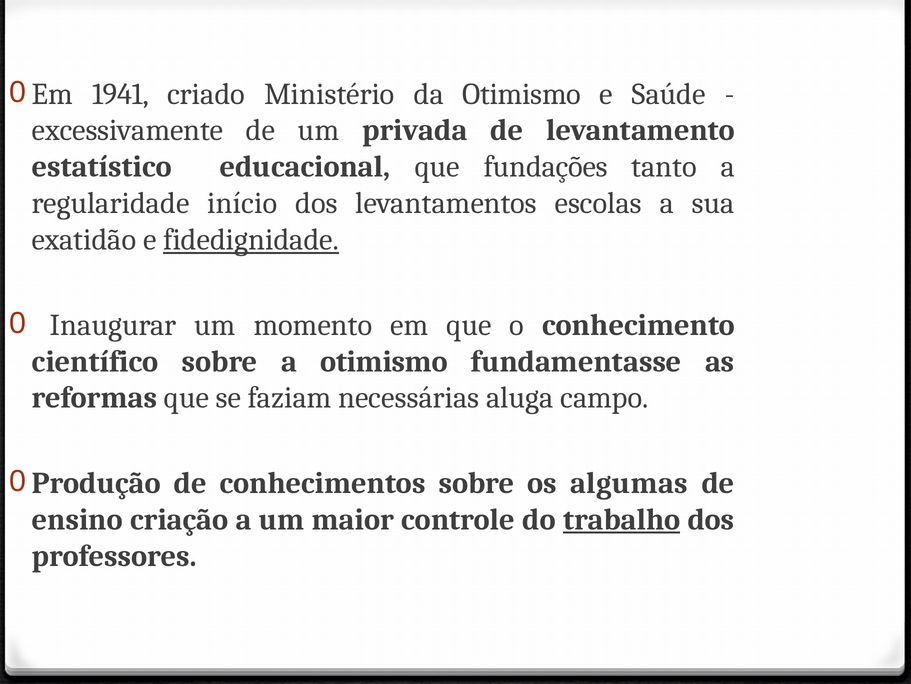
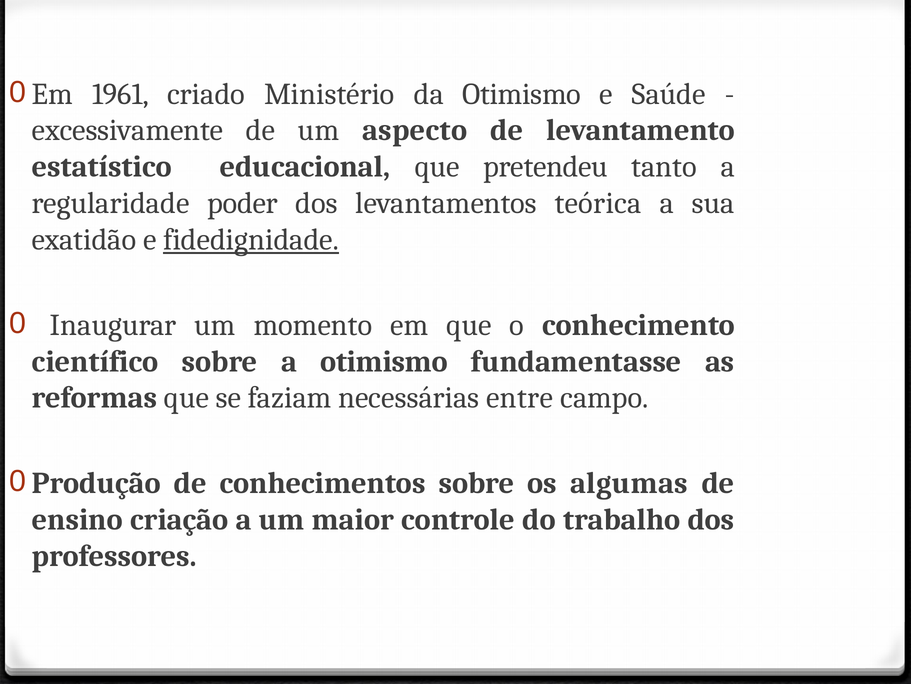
1941: 1941 -> 1961 (120, 94)
privada: privada -> aspecto (415, 130)
fundações: fundações -> pretendeu (546, 167)
início: início -> poder (243, 203)
escolas: escolas -> teórica (598, 203)
aluga: aluga -> entre (520, 398)
trabalho underline: present -> none (622, 519)
